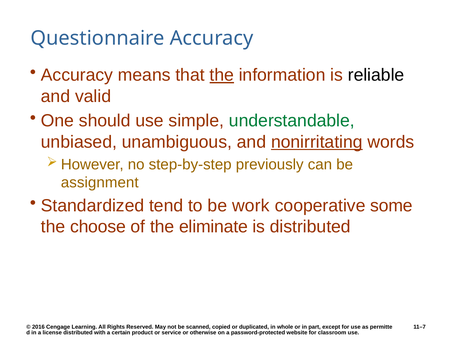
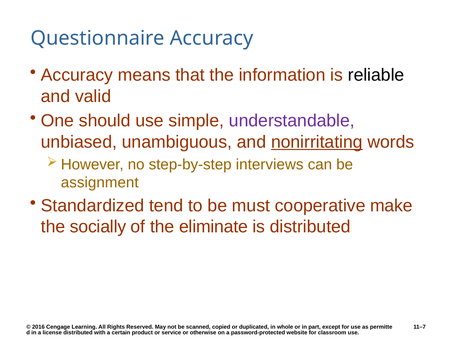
the underline: present -> none (222, 75)
understandable colour: green -> purple (292, 121)
previously: previously -> interviews (270, 164)
work: work -> must (251, 206)
some: some -> make (391, 206)
choose: choose -> socially (98, 227)
